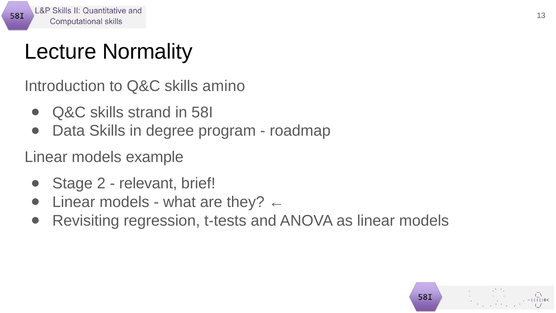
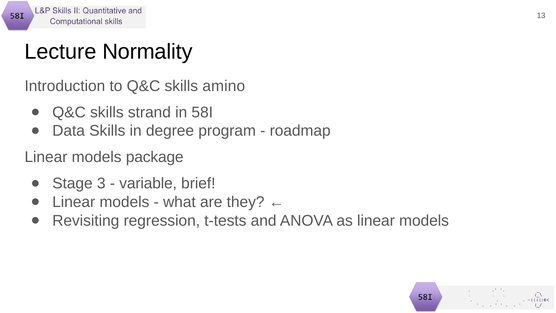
example: example -> package (155, 157)
2: 2 -> 3 (101, 183)
relevant: relevant -> variable (148, 183)
